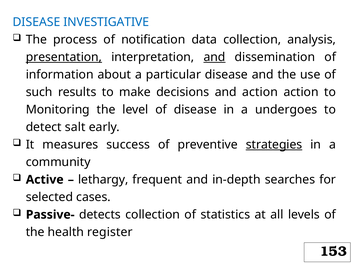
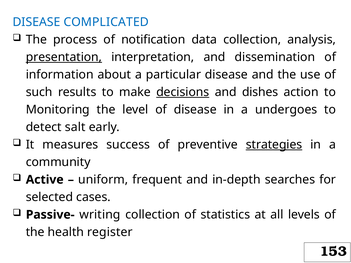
INVESTIGATIVE: INVESTIGATIVE -> COMPLICATED (106, 22)
and underline: present -> none (214, 57)
decisions underline: none -> present (183, 92)
and action: action -> dishes (260, 92)
lethargy: lethargy -> uniform (103, 180)
detects: detects -> writing (100, 215)
